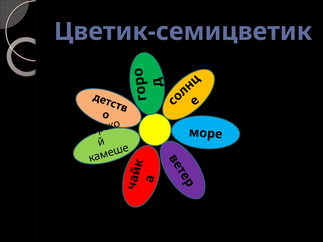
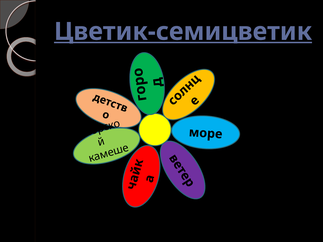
Цветик-семицветик underline: none -> present (183, 32)
